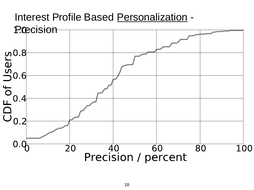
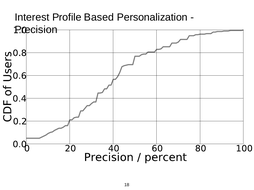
Personalization underline: present -> none (152, 17)
